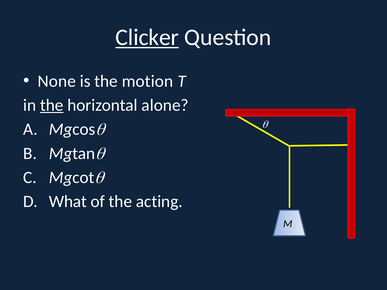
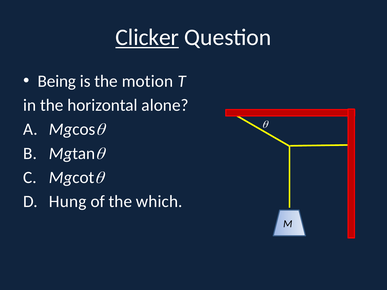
None: None -> Being (57, 81)
the underline: present -> none (52, 105)
What: What -> Hung (68, 202)
acting: acting -> which (159, 202)
